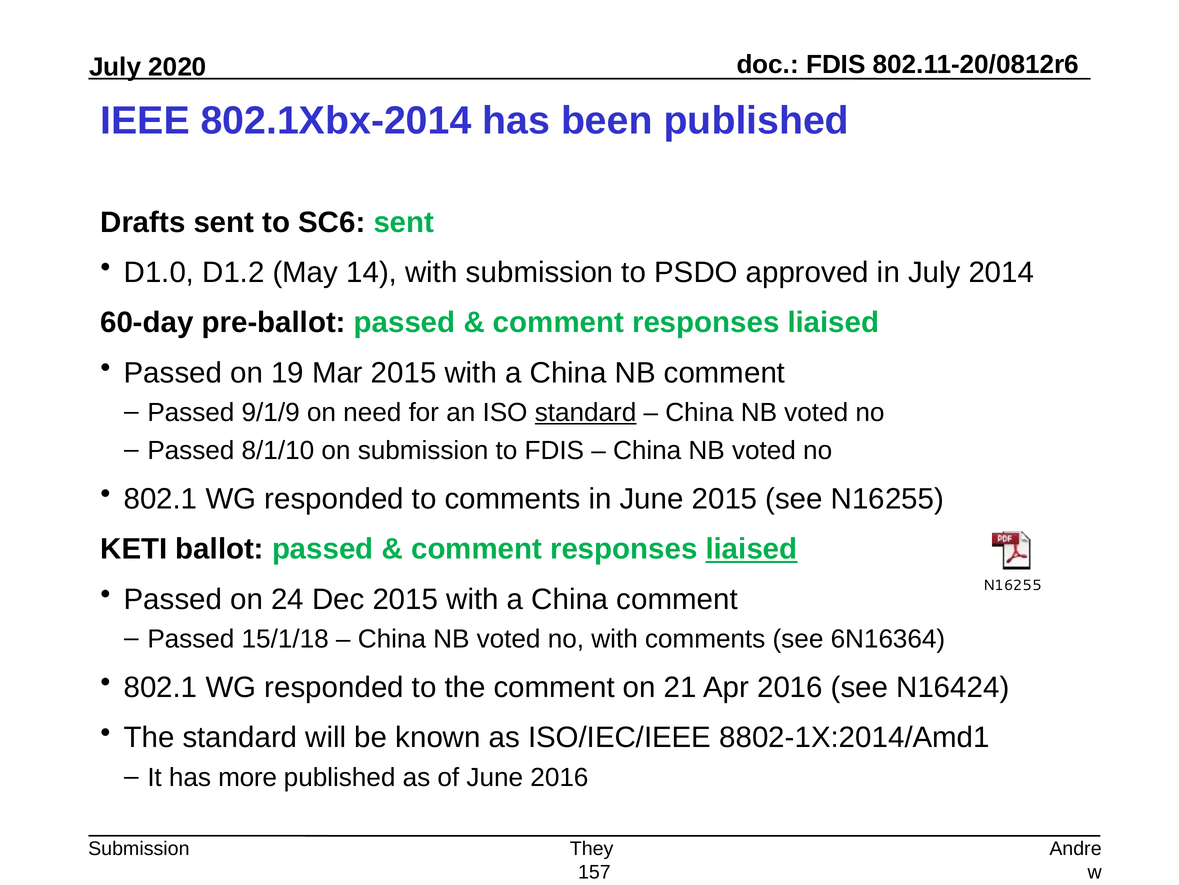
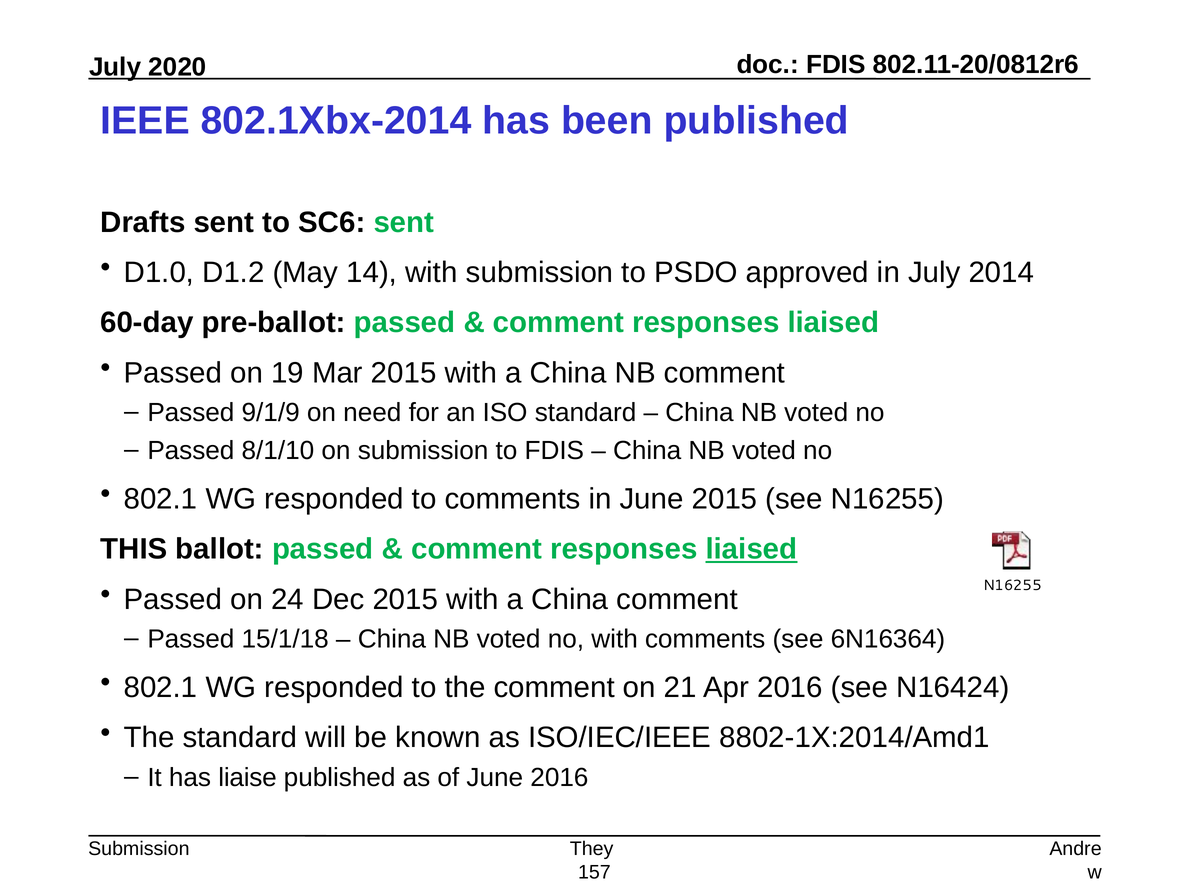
standard underline: present -> none (586, 412)
KETI: KETI -> THIS (134, 549)
more: more -> liaise (248, 777)
